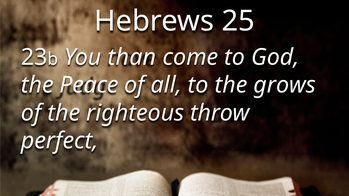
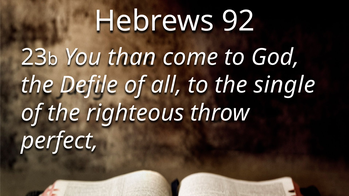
25: 25 -> 92 (238, 21)
Peace: Peace -> Defile (89, 85)
grows: grows -> single (285, 85)
